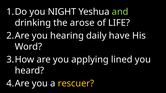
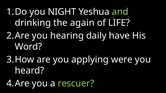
arose: arose -> again (82, 23)
lined: lined -> were (122, 60)
rescuer colour: yellow -> light green (76, 84)
